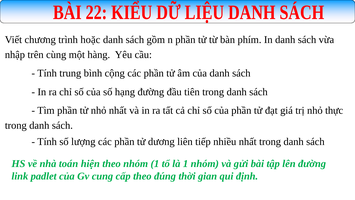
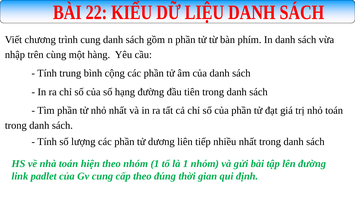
trình hoặc: hoặc -> cung (90, 40)
nhỏ thực: thực -> toán (334, 110)
